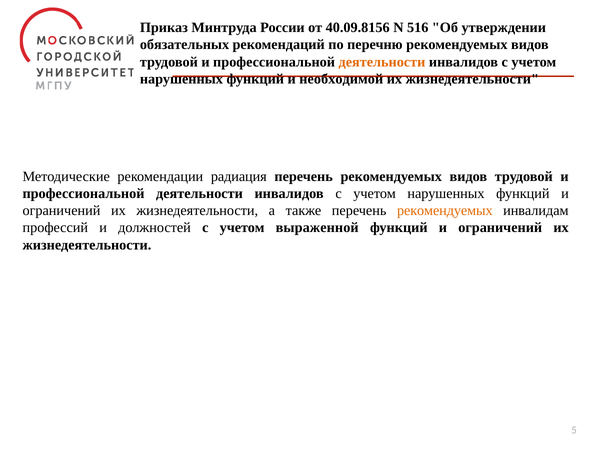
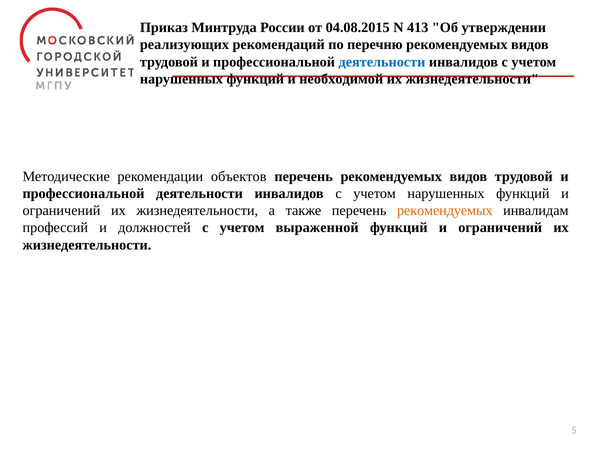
40.09.8156: 40.09.8156 -> 04.08.2015 (358, 28)
516: 516 -> 413 (418, 28)
обязательных: обязательных -> реализующих (184, 45)
деятельности colour: orange -> blue (382, 62)
радиация: радиация -> объектов (239, 177)
